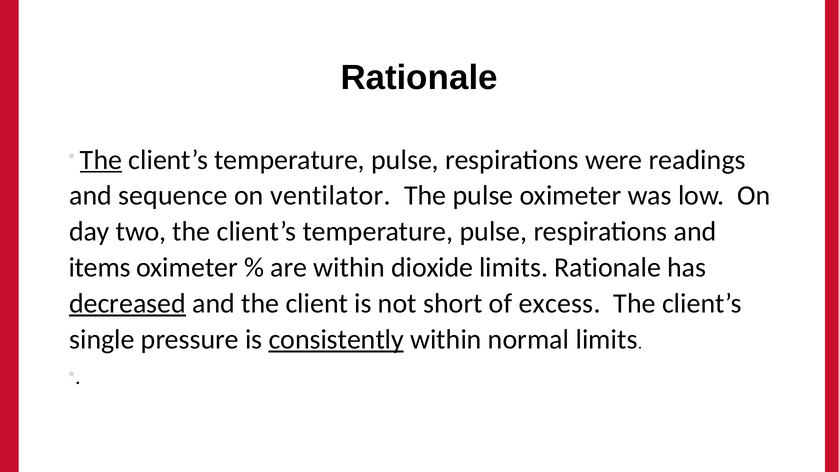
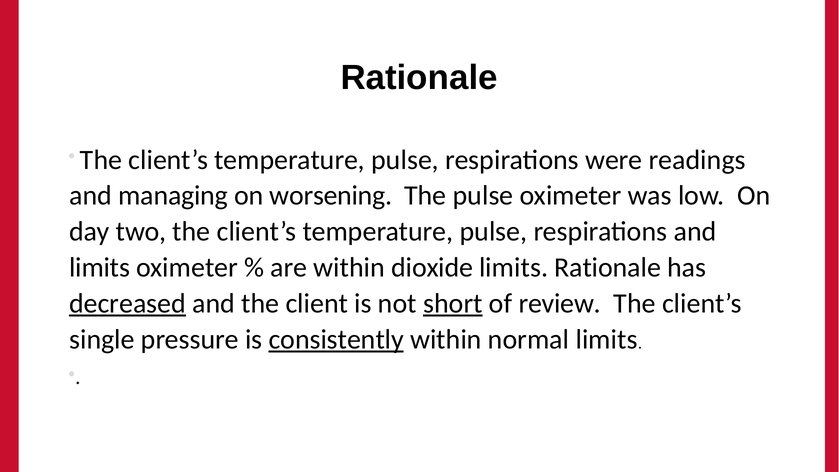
The underline: present -> none (101, 160)
sequence: sequence -> managing (173, 196)
ventilator: ventilator -> worsening (331, 196)
items: items -> limits (100, 268)
short underline: none -> present (453, 303)
excess: excess -> review (560, 303)
